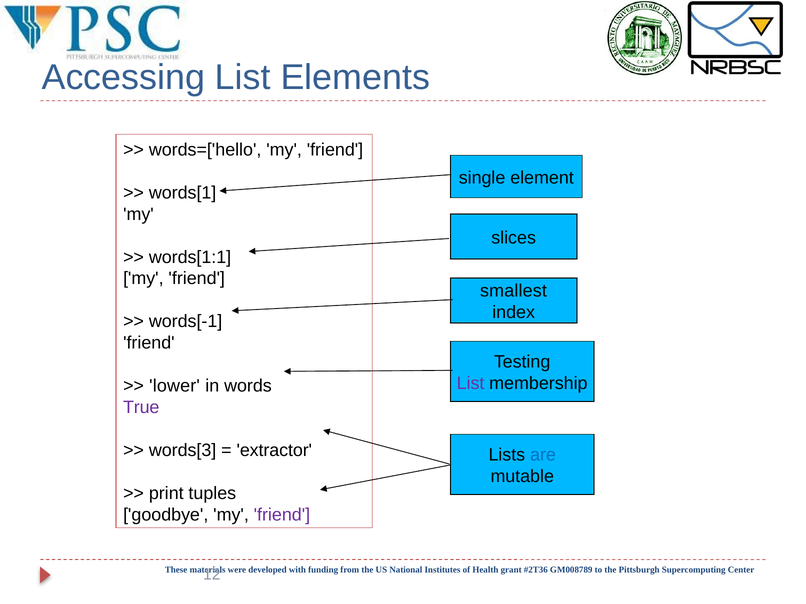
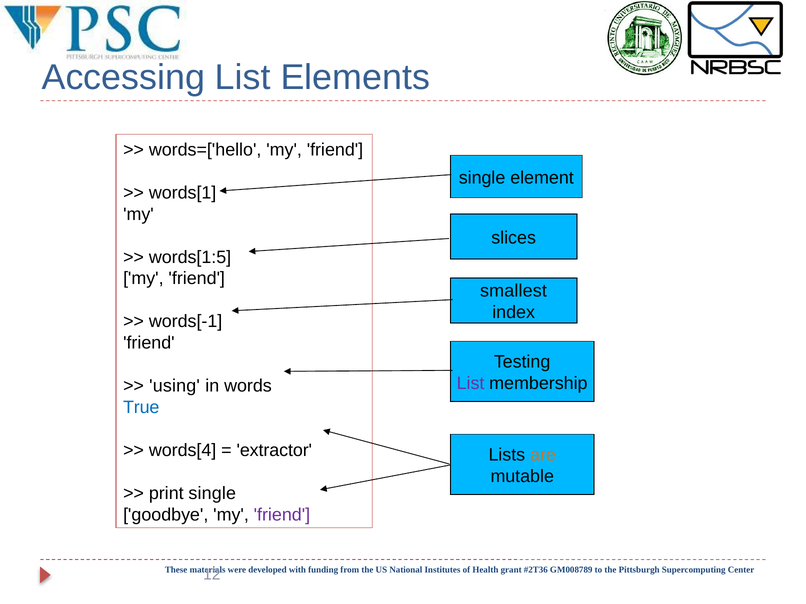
words[1:1: words[1:1 -> words[1:5 (190, 257)
lower: lower -> using (175, 386)
True colour: purple -> blue (141, 408)
words[3: words[3 -> words[4 (183, 451)
are colour: blue -> orange (543, 455)
print tuples: tuples -> single (212, 494)
